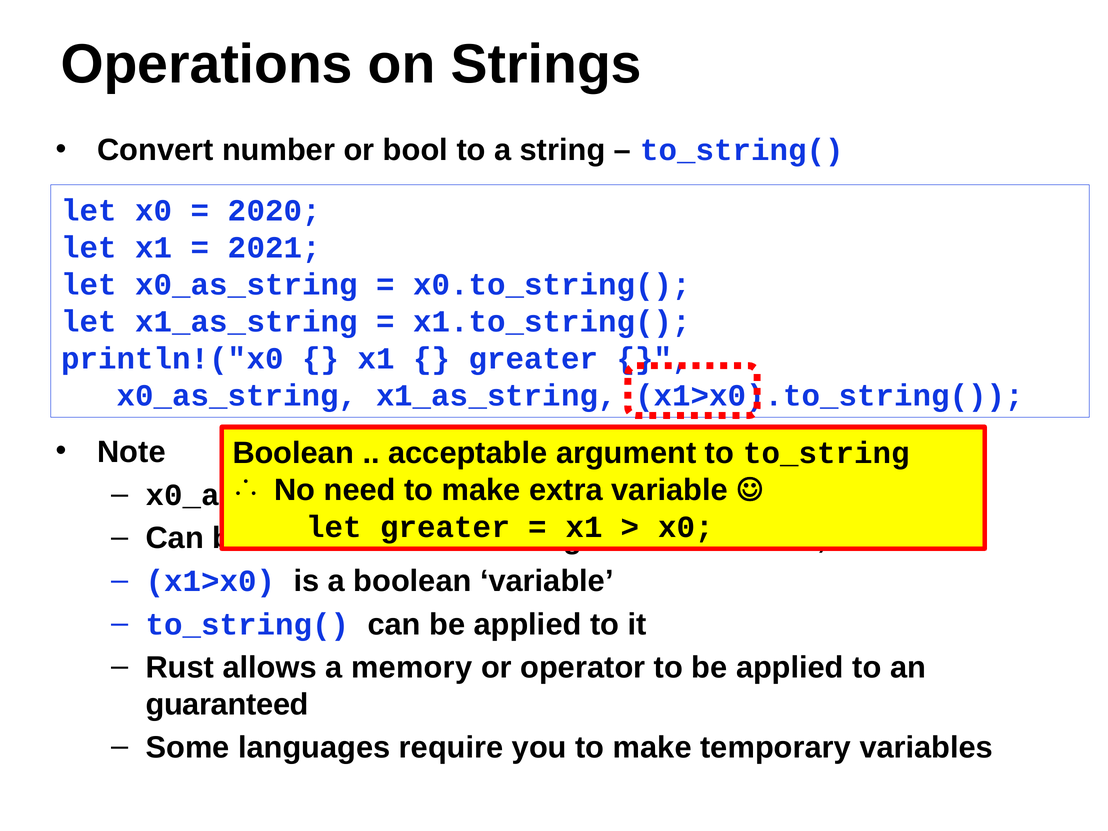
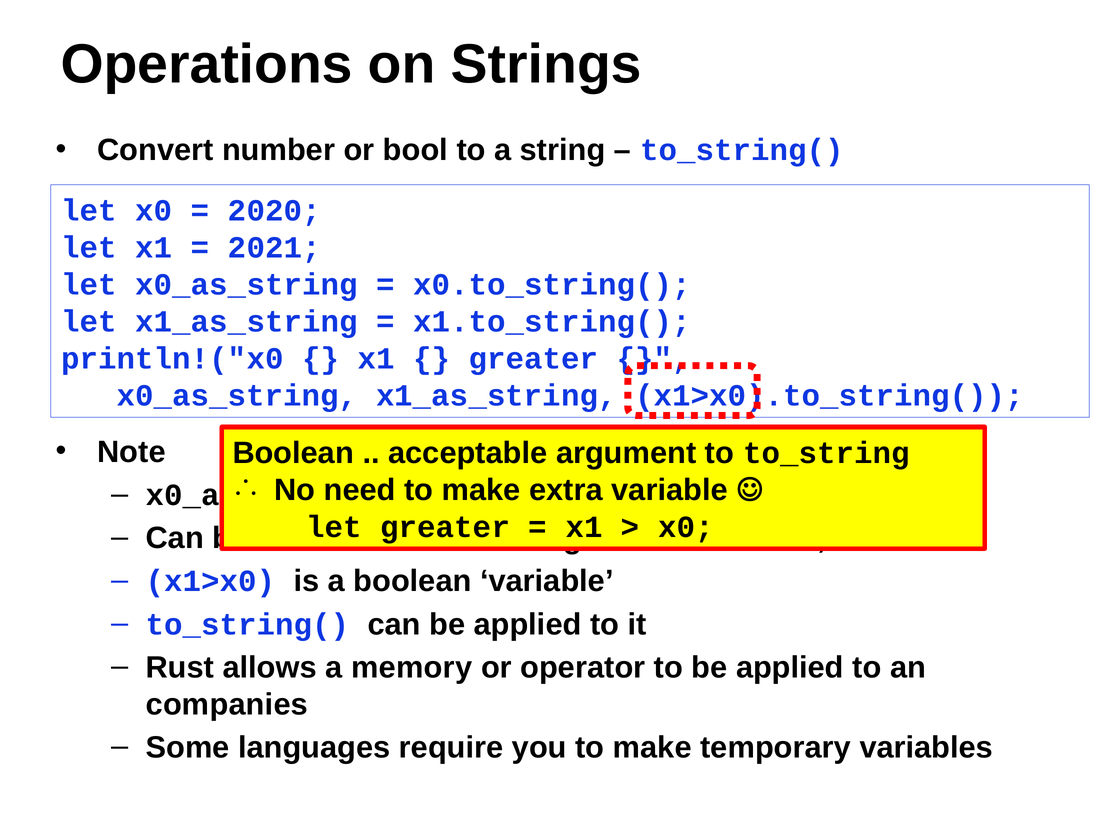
guaranteed: guaranteed -> companies (227, 704)
